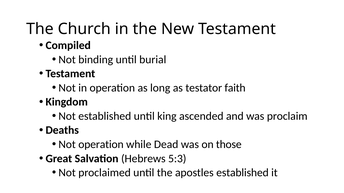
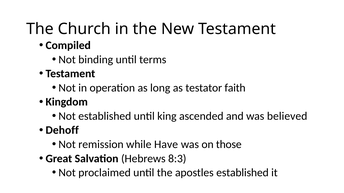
burial: burial -> terms (153, 60)
proclaim: proclaim -> believed (287, 116)
Deaths: Deaths -> Dehoff (62, 131)
Not operation: operation -> remission (101, 145)
Dead: Dead -> Have (166, 145)
5:3: 5:3 -> 8:3 (177, 159)
